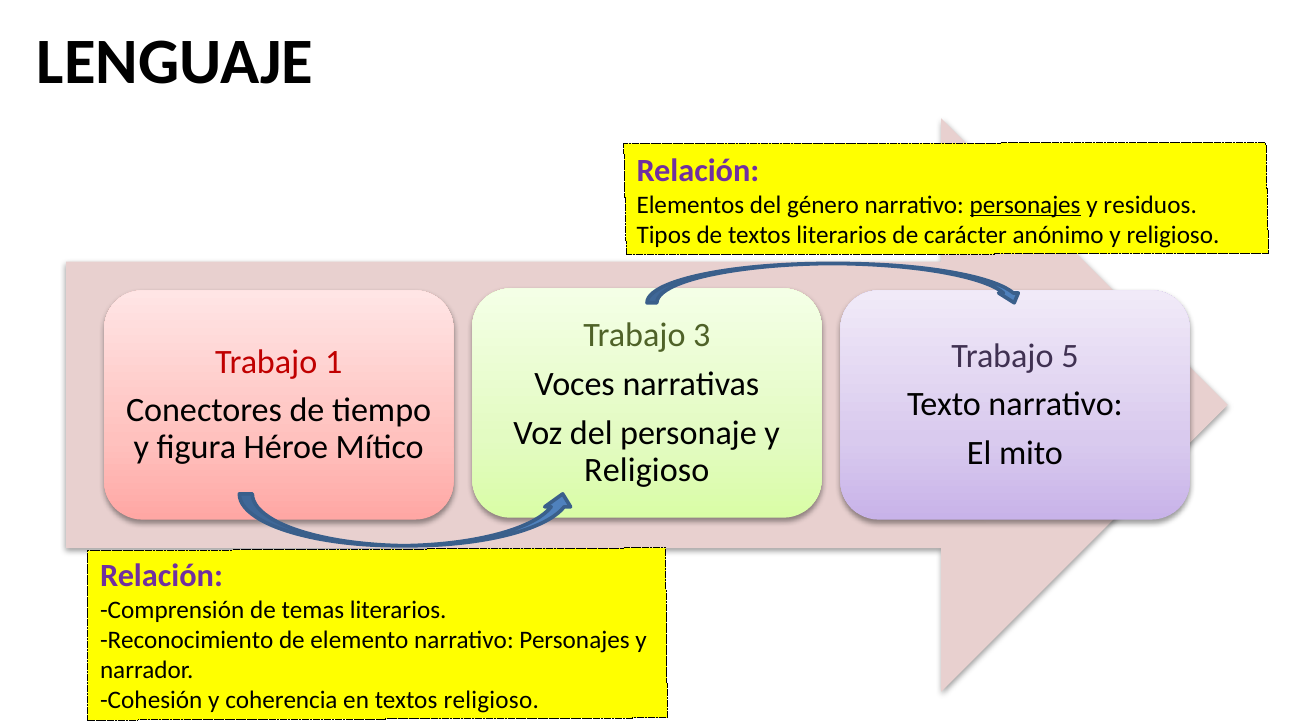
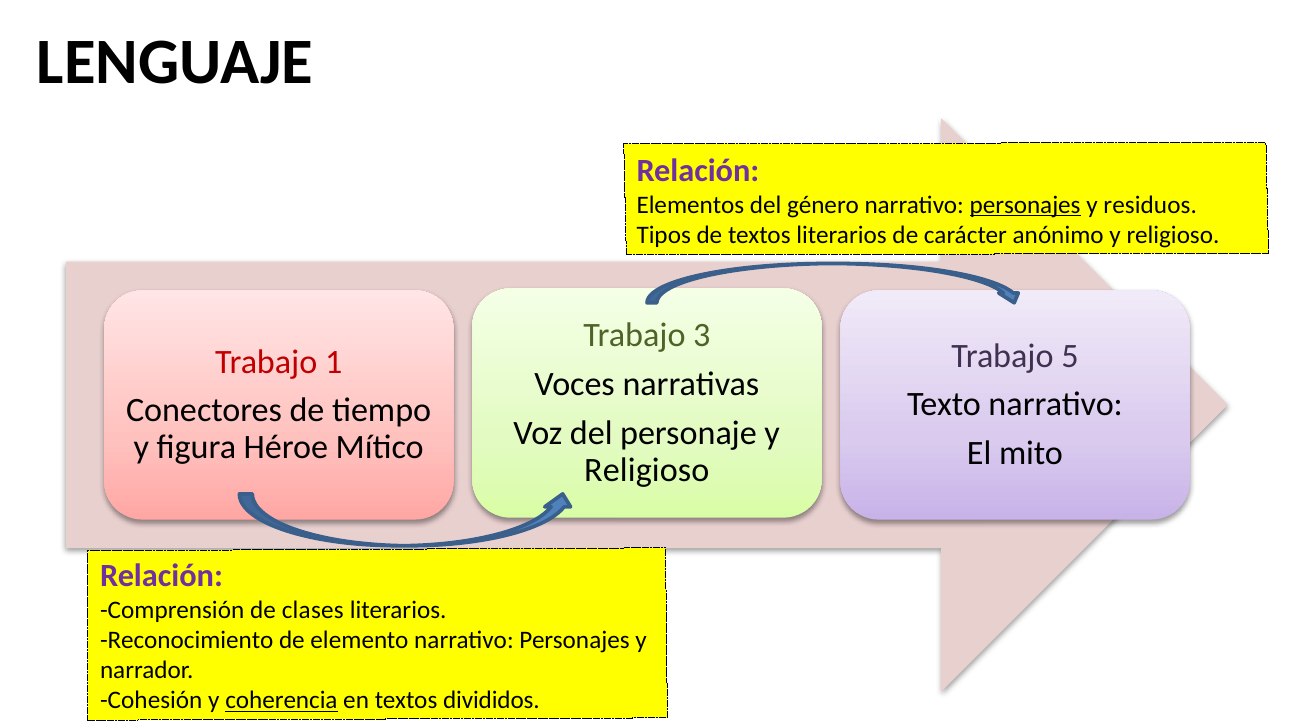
temas: temas -> clases (313, 610)
coherencia underline: none -> present (281, 700)
textos religioso: religioso -> divididos (491, 700)
